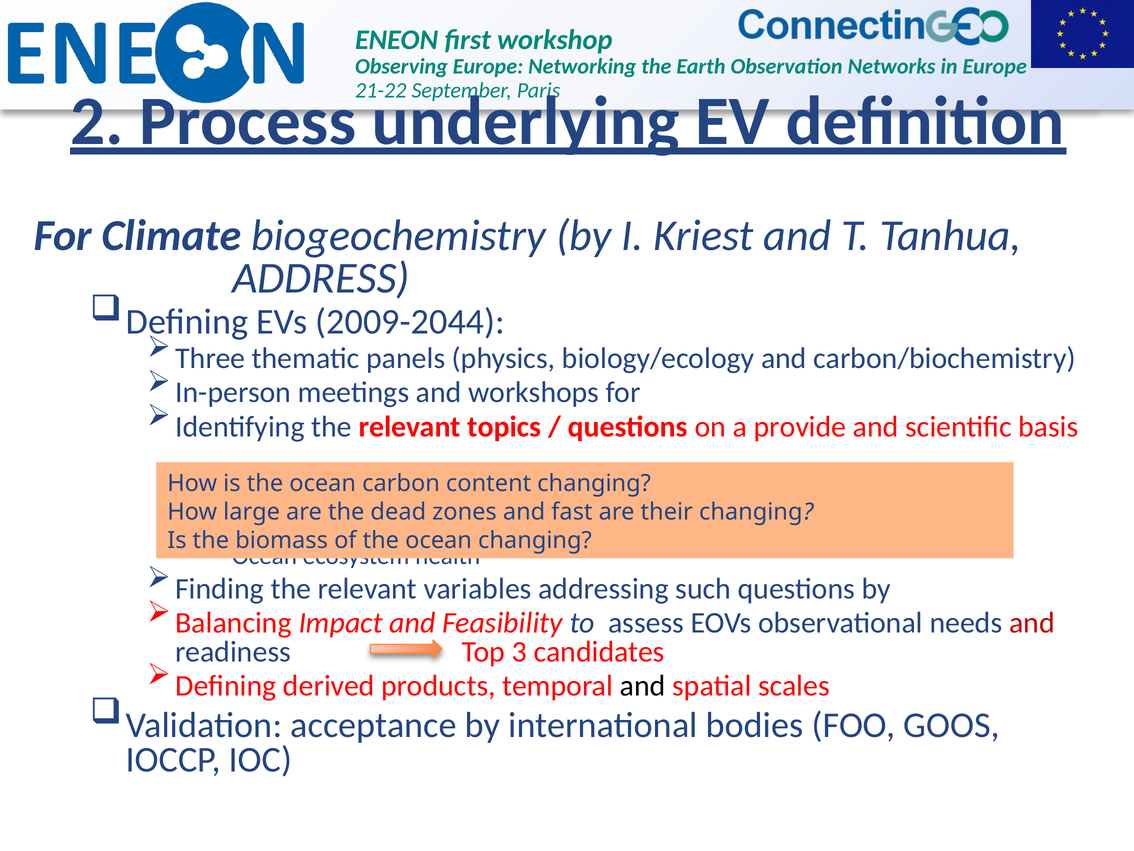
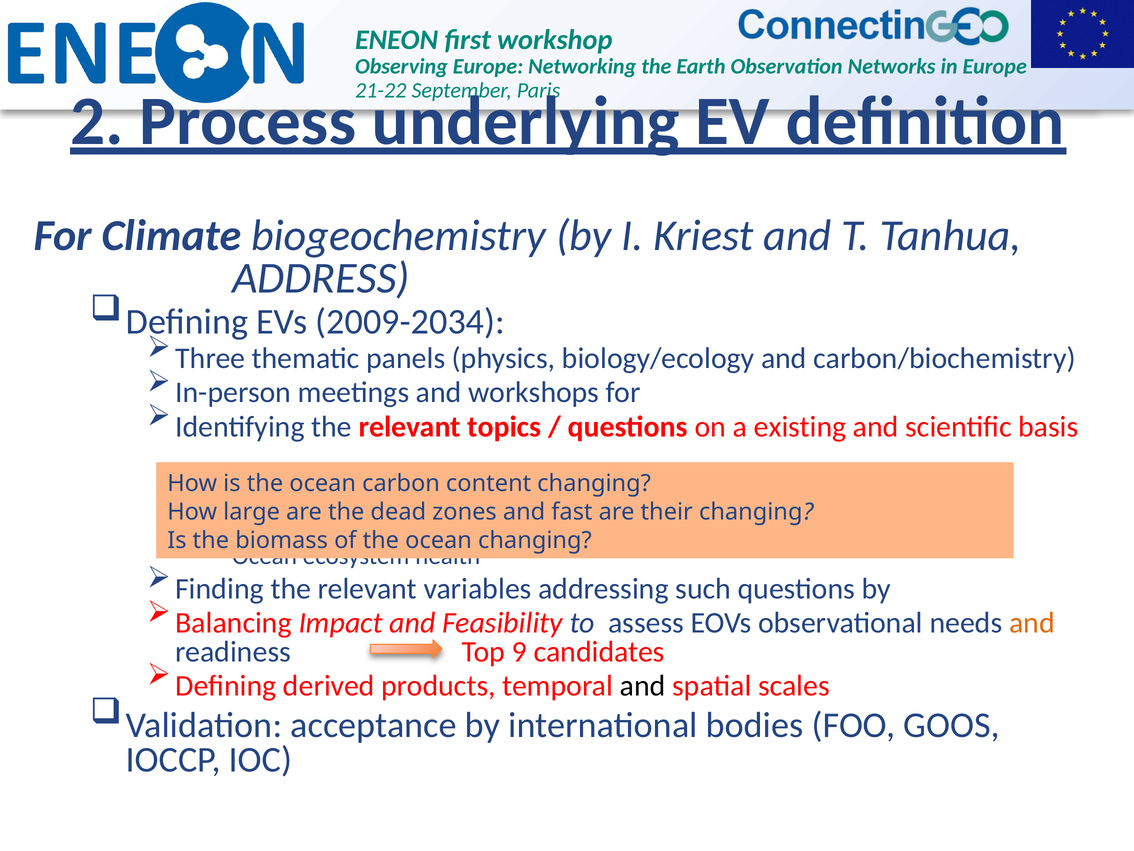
2009-2044: 2009-2044 -> 2009-2034 (410, 322)
provide: provide -> existing (800, 426)
and colour: red -> orange (1032, 623)
3: 3 -> 9 (519, 651)
